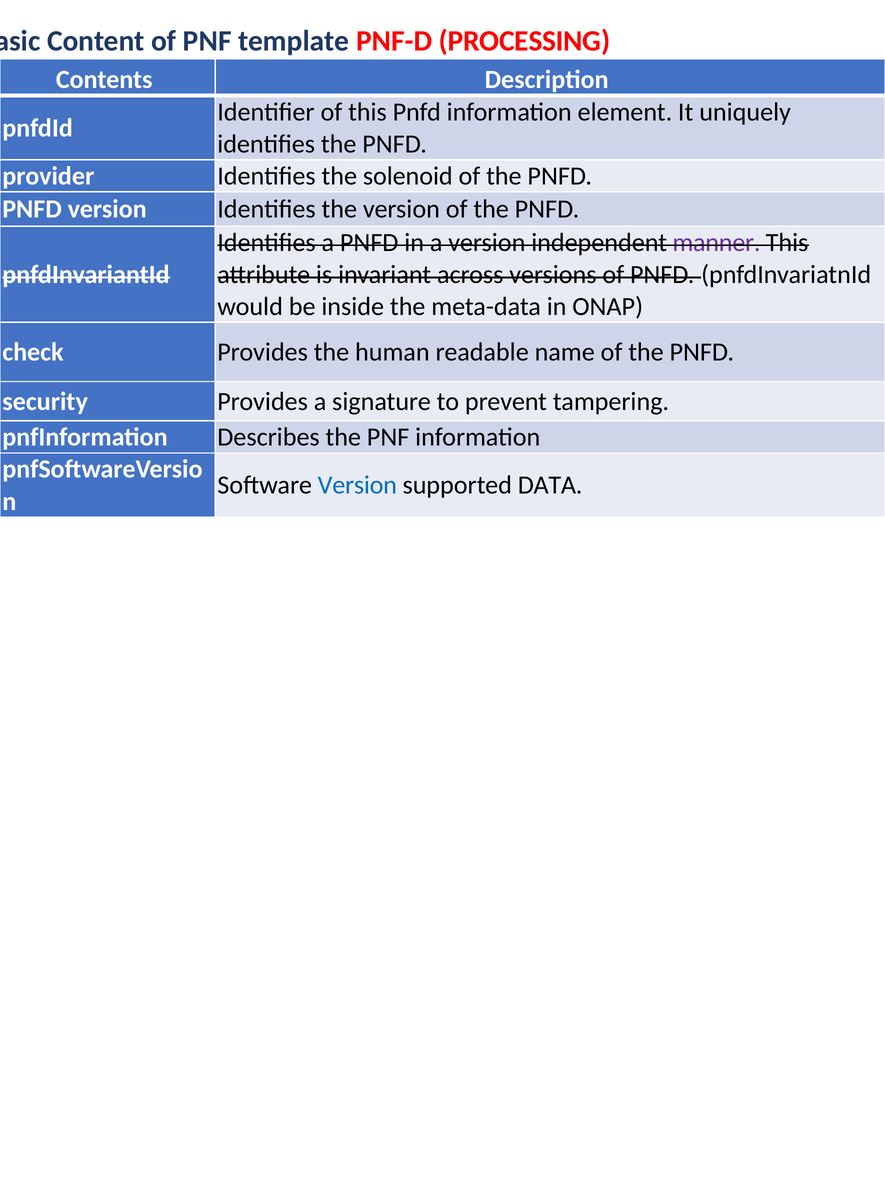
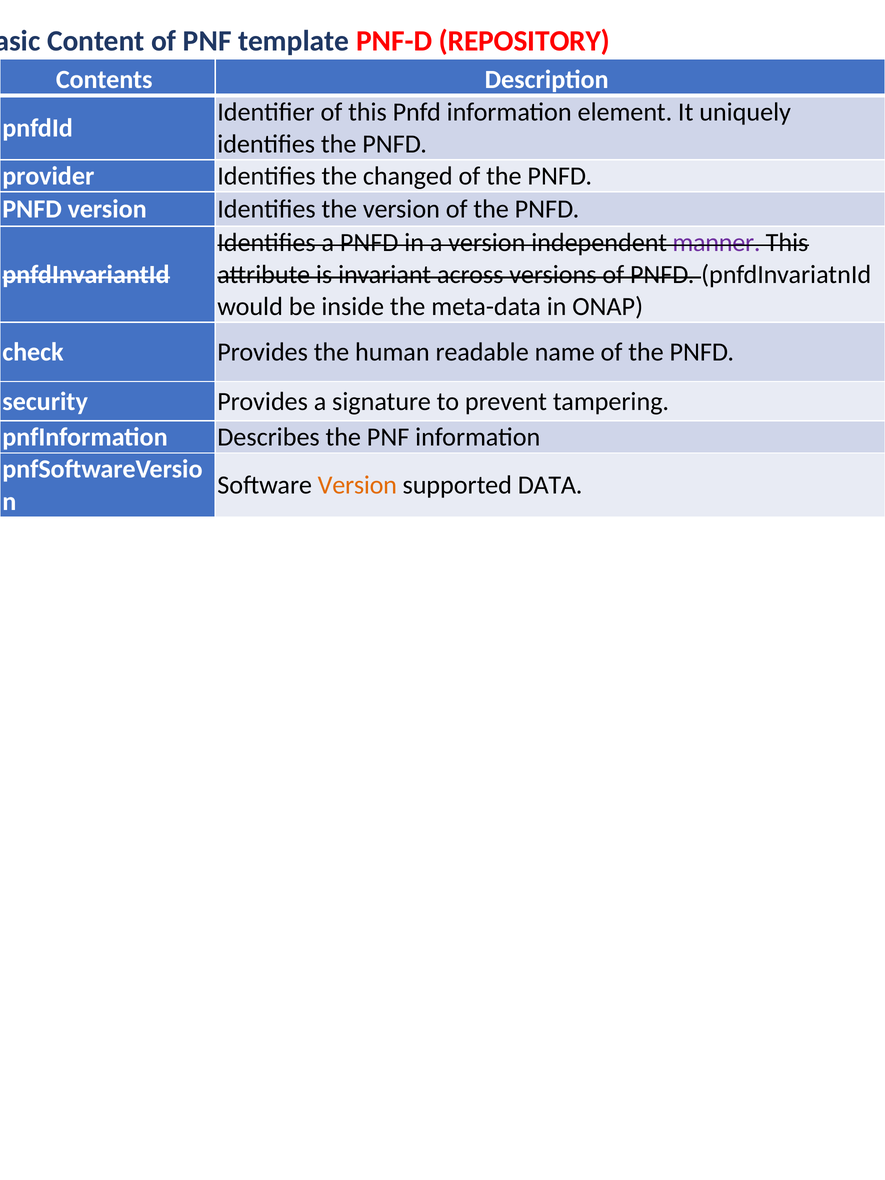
PROCESSING: PROCESSING -> REPOSITORY (524, 41)
solenoid: solenoid -> changed (408, 176)
Version colour: blue -> orange (357, 485)
